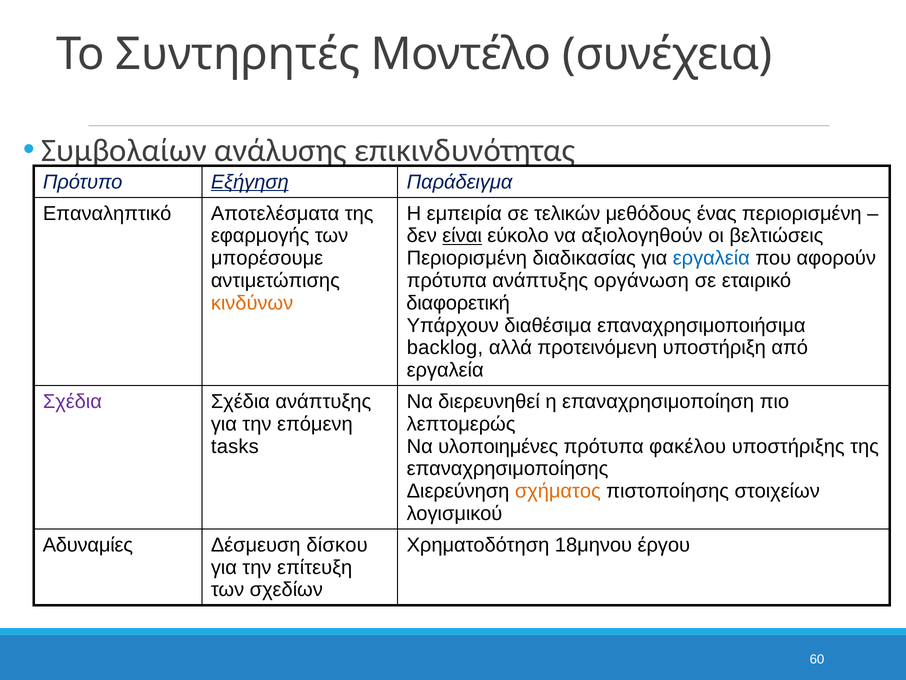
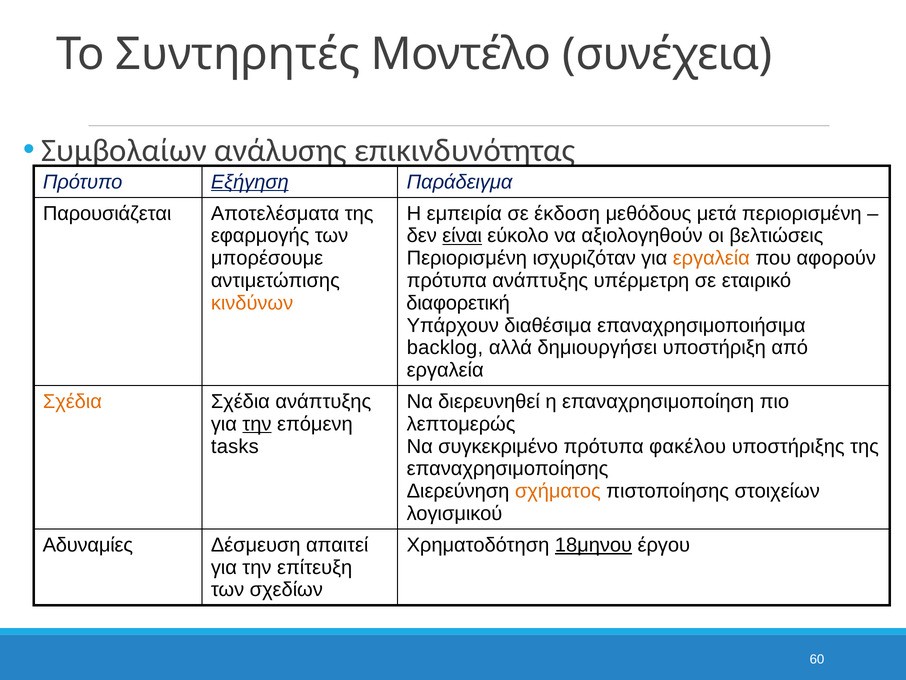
Επαναληπτικό: Επαναληπτικό -> Παρουσιάζεται (107, 213)
τελικών: τελικών -> έκδοση (567, 213)
ένας: ένας -> μετά (717, 213)
διαδικασίας: διαδικασίας -> ισχυριζόταν (584, 258)
εργαλεία colour: blue -> orange (711, 258)
οργάνωση: οργάνωση -> υπέρμετρη (641, 280)
προτεινόμενη: προτεινόμενη -> δημιουργήσει (597, 347)
Σχέδια colour: purple -> orange (72, 401)
την underline: none -> present (257, 424)
υλοποιημένες: υλοποιημένες -> συγκεκριμένο (498, 446)
δίσκου: δίσκου -> απαιτεί (337, 545)
18μηνου underline: none -> present (593, 545)
